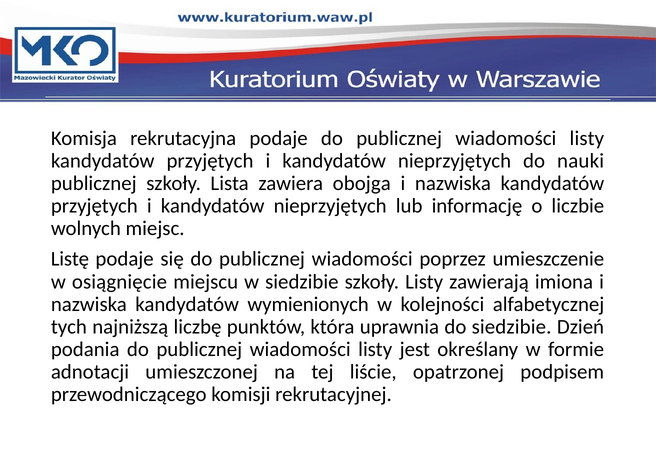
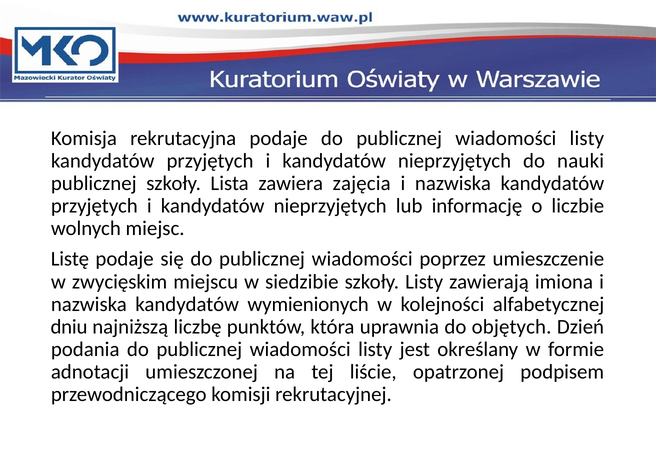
obojga: obojga -> zajęcia (362, 184)
osiągnięcie: osiągnięcie -> zwycięskim (120, 282)
tych: tych -> dniu (69, 327)
do siedzibie: siedzibie -> objętych (512, 327)
